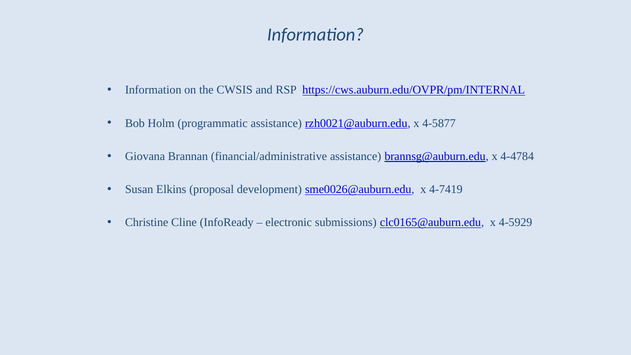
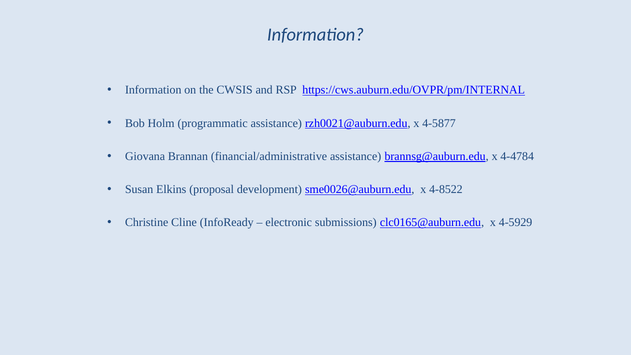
4-7419: 4-7419 -> 4-8522 (446, 189)
